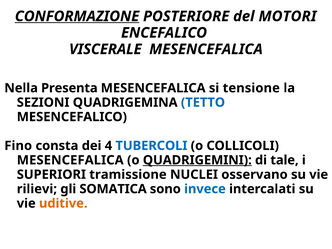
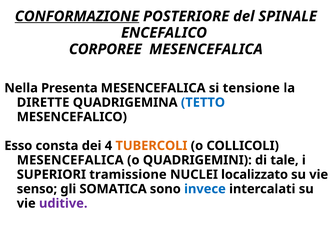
MOTORI: MOTORI -> SPINALE (288, 16)
VISCERALE: VISCERALE -> CORPOREE (105, 49)
SEZIONI: SEZIONI -> DIRETTE (43, 102)
Fino: Fino -> Esso (18, 146)
TUBERCOLI colour: blue -> orange (151, 146)
QUADRIGEMINI underline: present -> none (197, 160)
osservano: osservano -> localizzato (255, 175)
rilievi: rilievi -> senso (37, 189)
uditive colour: orange -> purple (63, 203)
